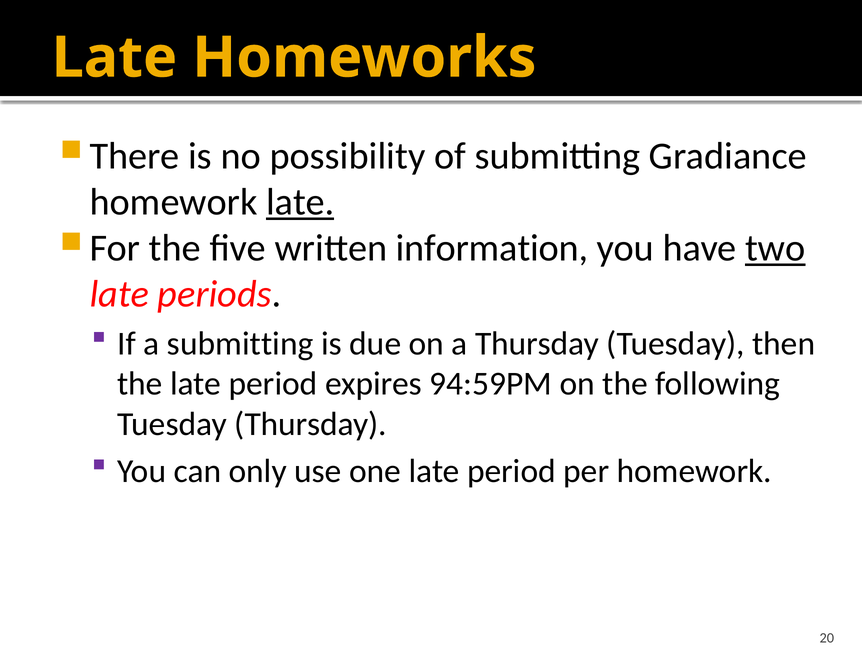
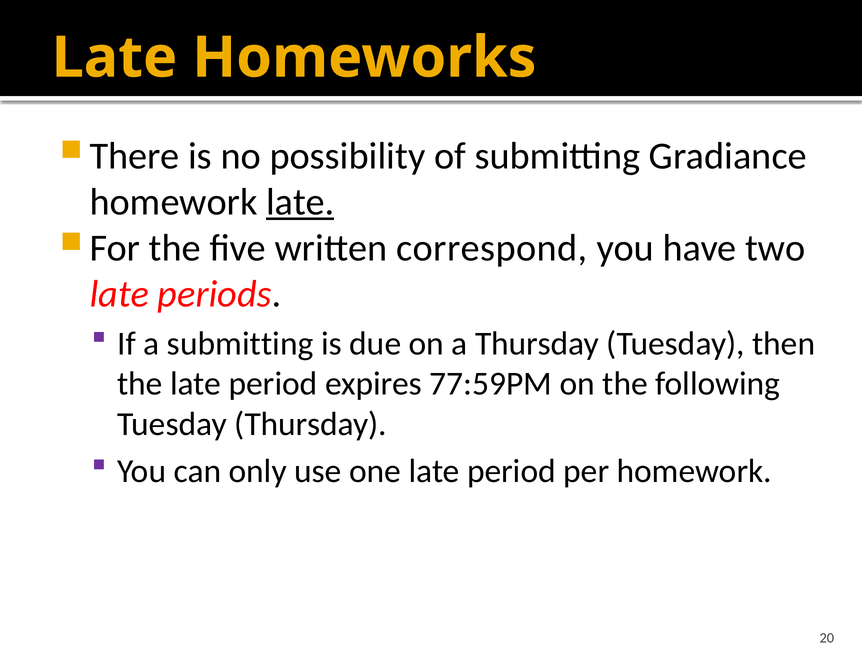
information: information -> correspond (492, 248)
two underline: present -> none (775, 248)
94:59PM: 94:59PM -> 77:59PM (491, 384)
